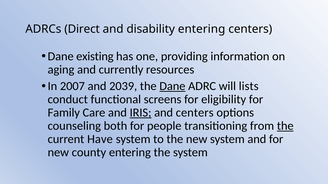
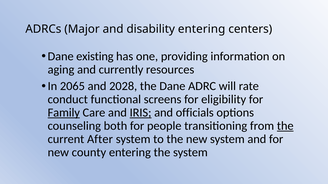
Direct: Direct -> Major (82, 29)
2007: 2007 -> 2065 (72, 86)
2039: 2039 -> 2028 (123, 86)
Dane underline: present -> none (172, 86)
lists: lists -> rate (249, 86)
Family underline: none -> present (64, 113)
and centers: centers -> officials (195, 113)
Have: Have -> After (100, 140)
